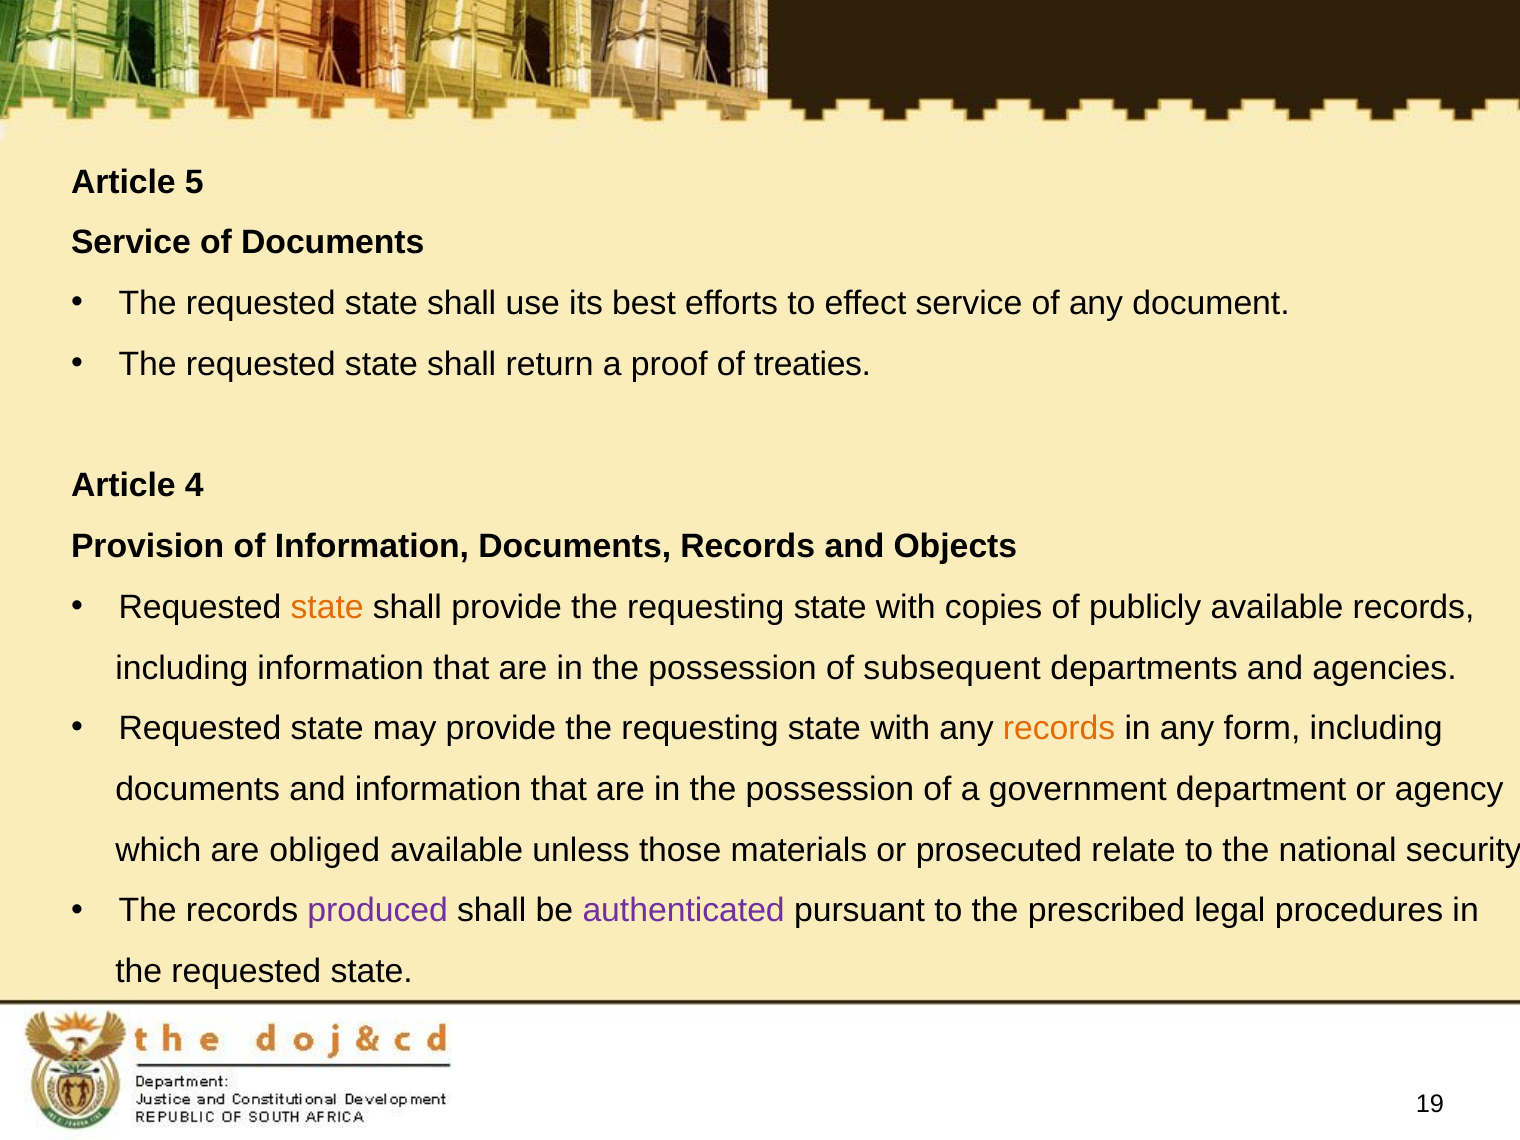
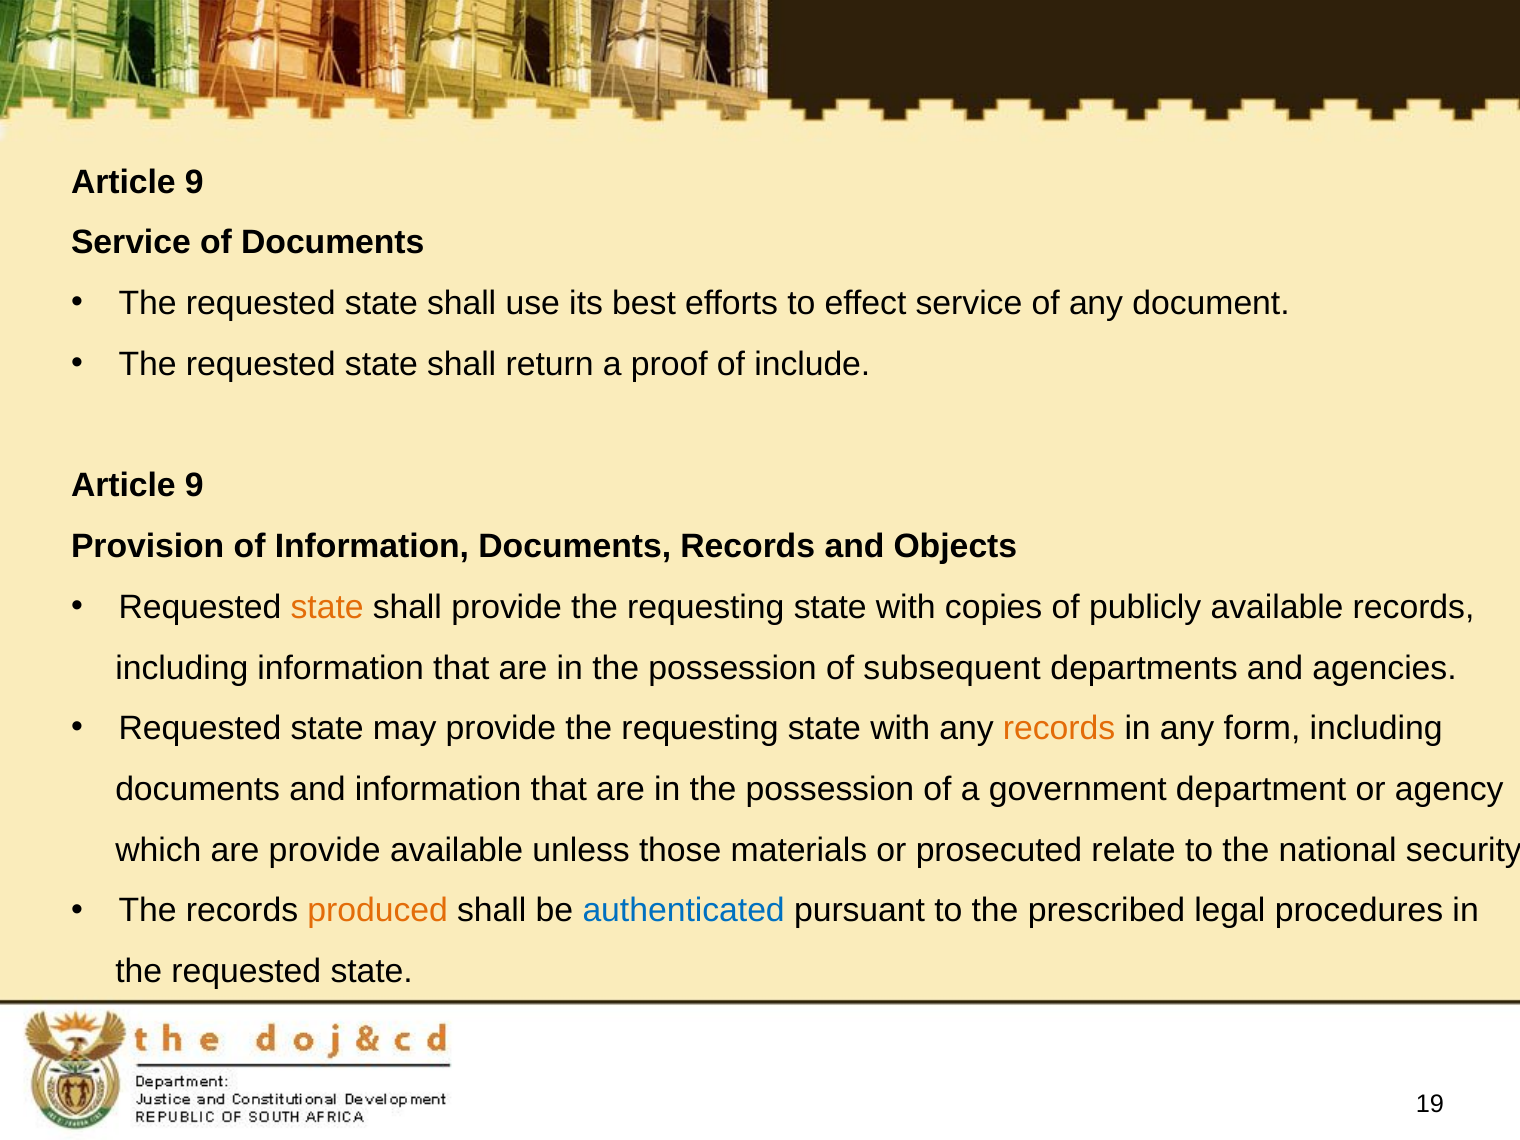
5: 5 -> 9 (194, 182)
treaties: treaties -> include (812, 364)
4: 4 -> 9 (194, 486)
are obliged: obliged -> provide (325, 850)
produced colour: purple -> orange (378, 911)
authenticated colour: purple -> blue (684, 911)
